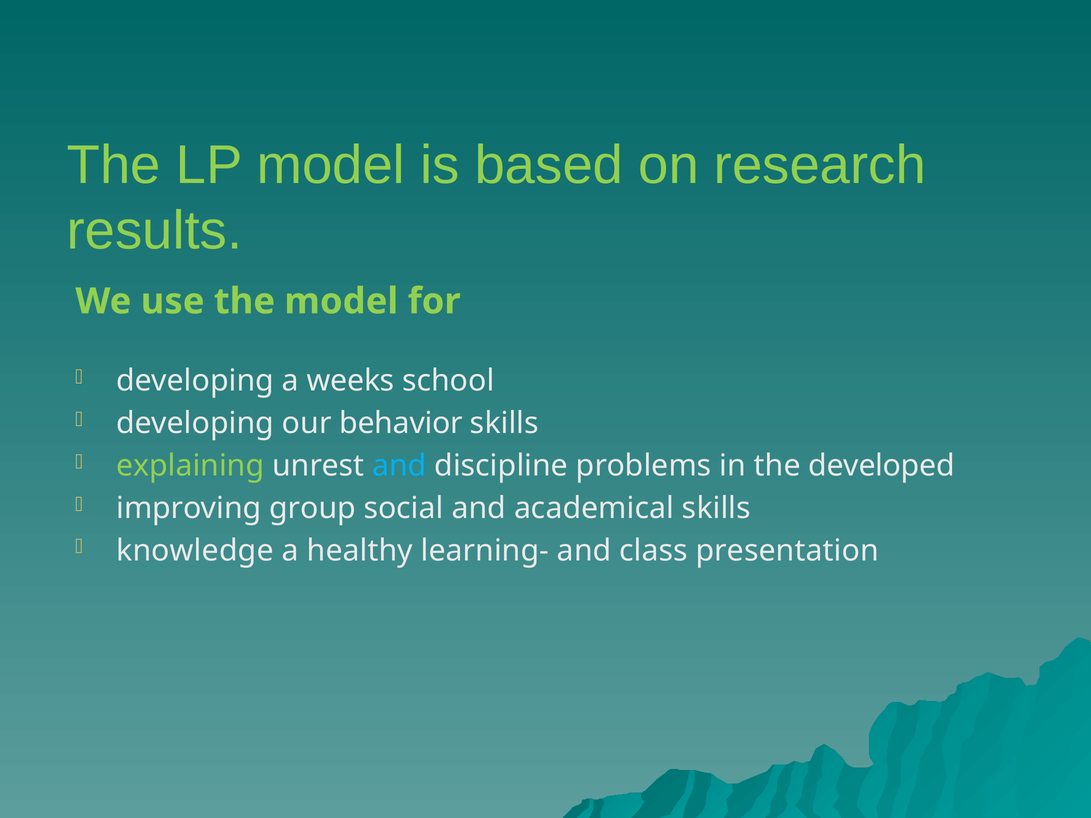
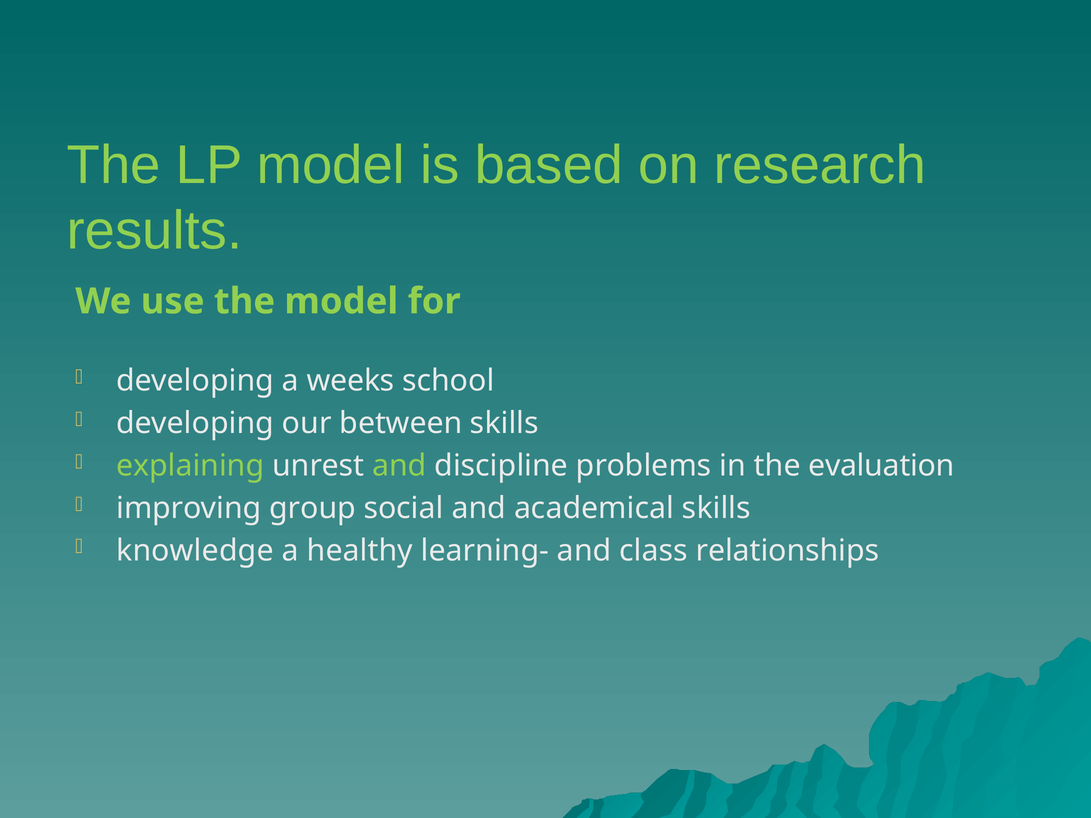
behavior: behavior -> between (401, 423)
and colour: light blue -> light green (399, 466)
developed: developed -> evaluation (881, 466)
presentation: presentation -> relationships (787, 551)
